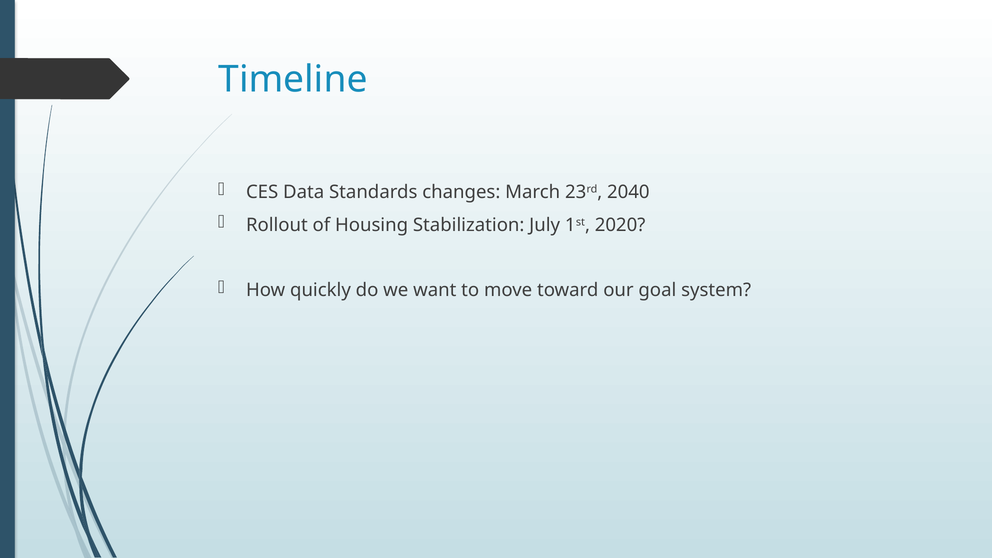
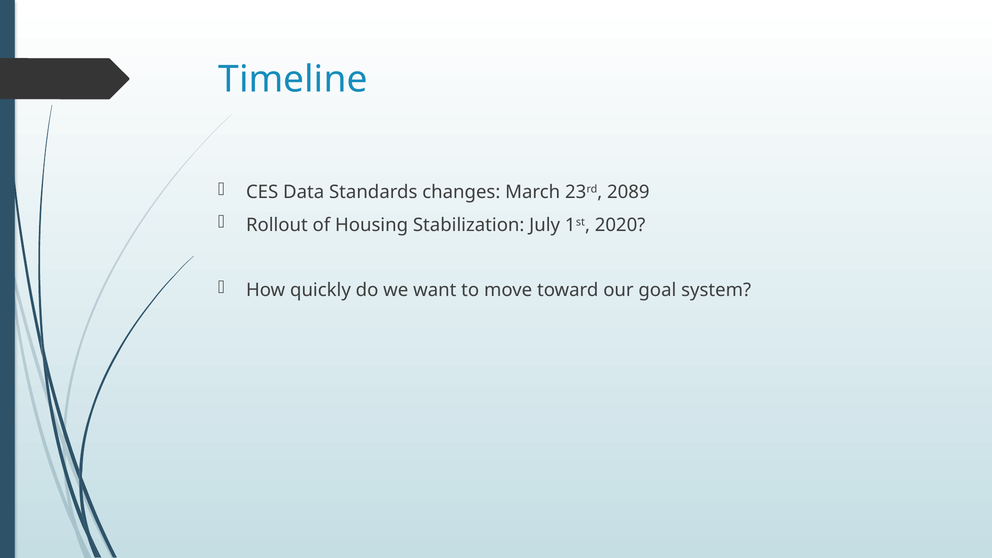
2040: 2040 -> 2089 (628, 192)
